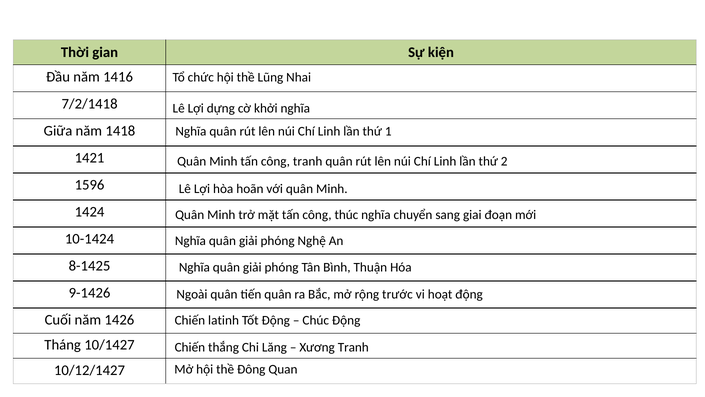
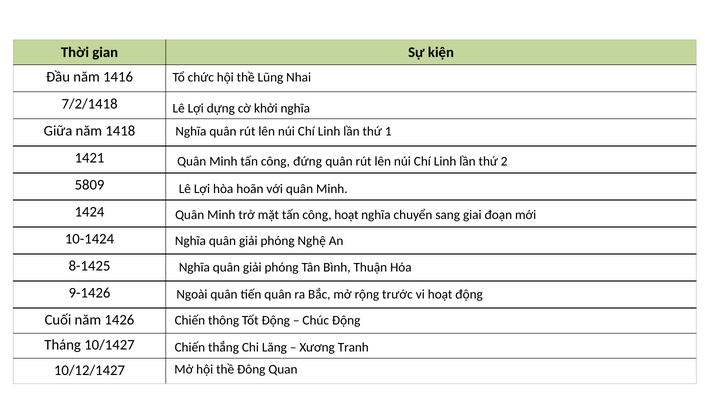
công tranh: tranh -> đứng (308, 161)
1596: 1596 -> 5809 (90, 185)
công thúc: thúc -> hoạt (346, 215)
latinh: latinh -> thông (224, 320)
